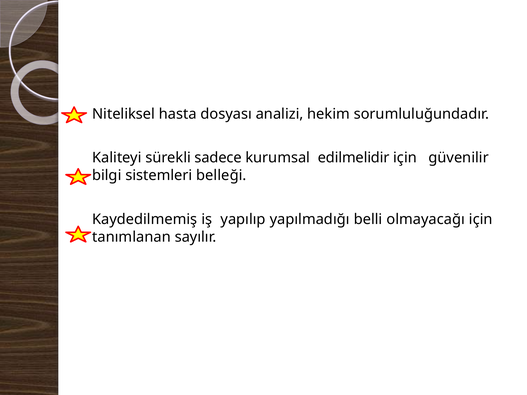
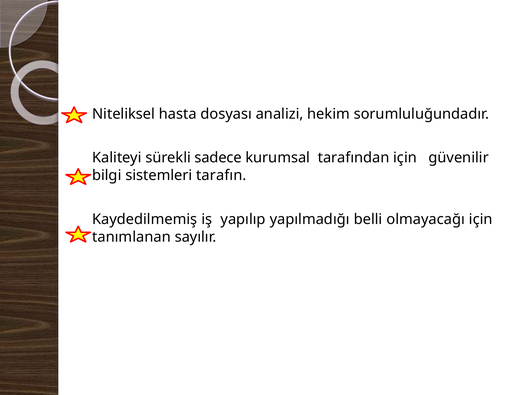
edilmelidir: edilmelidir -> tarafından (354, 158)
belleği: belleği -> tarafın (221, 176)
